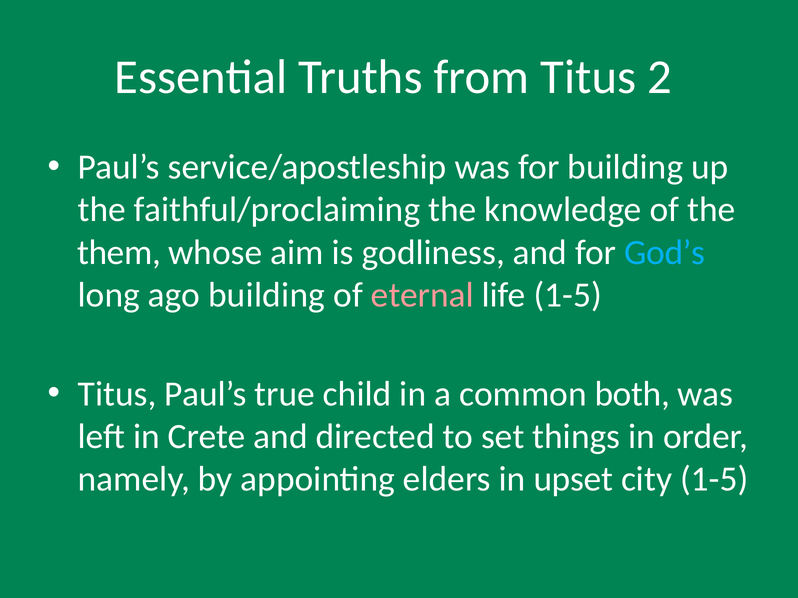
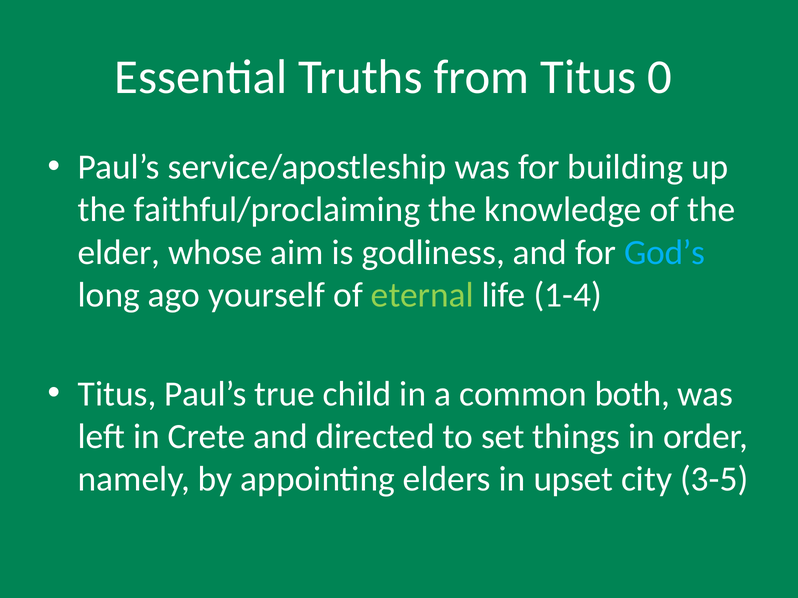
2: 2 -> 0 (660, 77)
them: them -> elder (119, 253)
ago building: building -> yourself (267, 295)
eternal colour: pink -> light green (422, 295)
life 1-5: 1-5 -> 1-4 (568, 295)
city 1-5: 1-5 -> 3-5 (714, 480)
